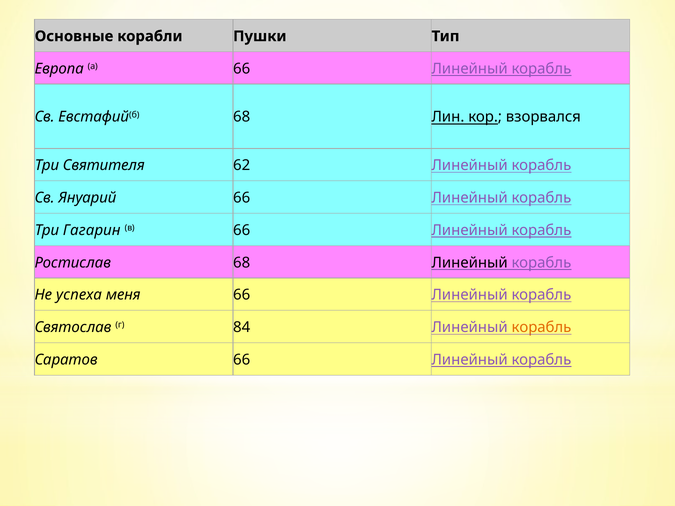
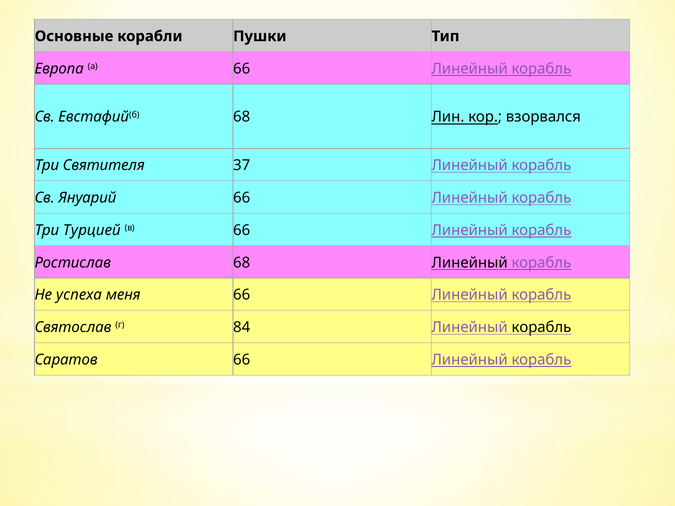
62: 62 -> 37 (242, 166)
Гагарин: Гагарин -> Турцией (92, 230)
корабль colour: orange -> black (541, 328)
